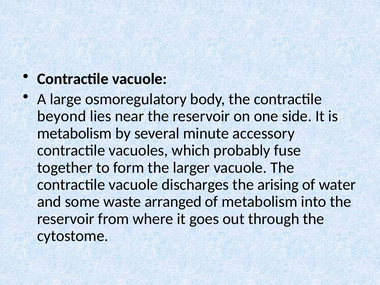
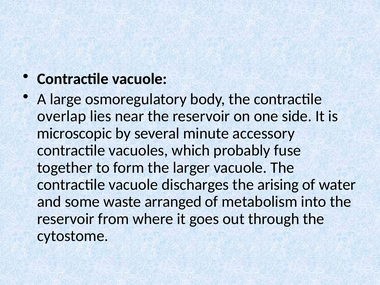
beyond: beyond -> overlap (62, 116)
metabolism: metabolism -> microscopic (74, 133)
